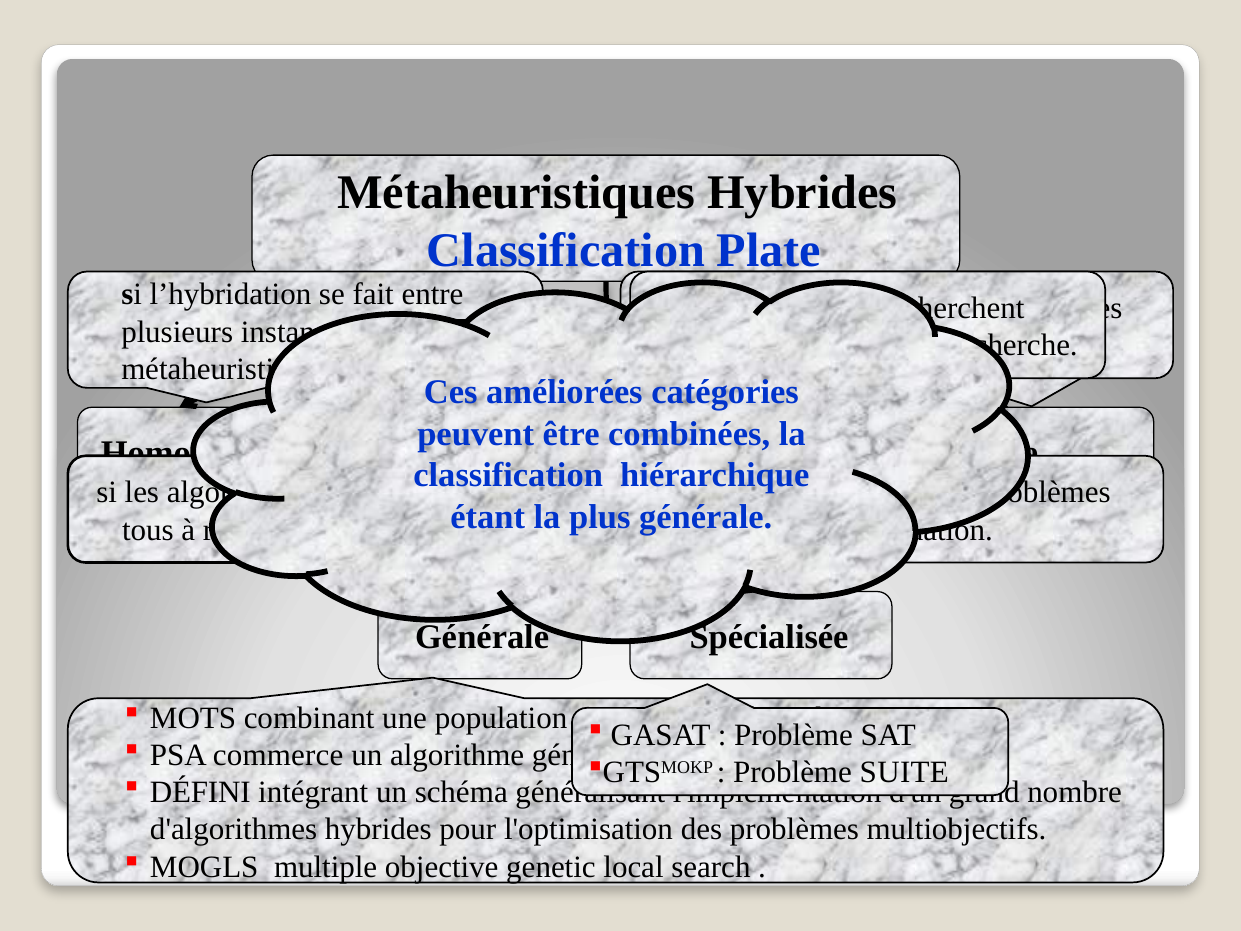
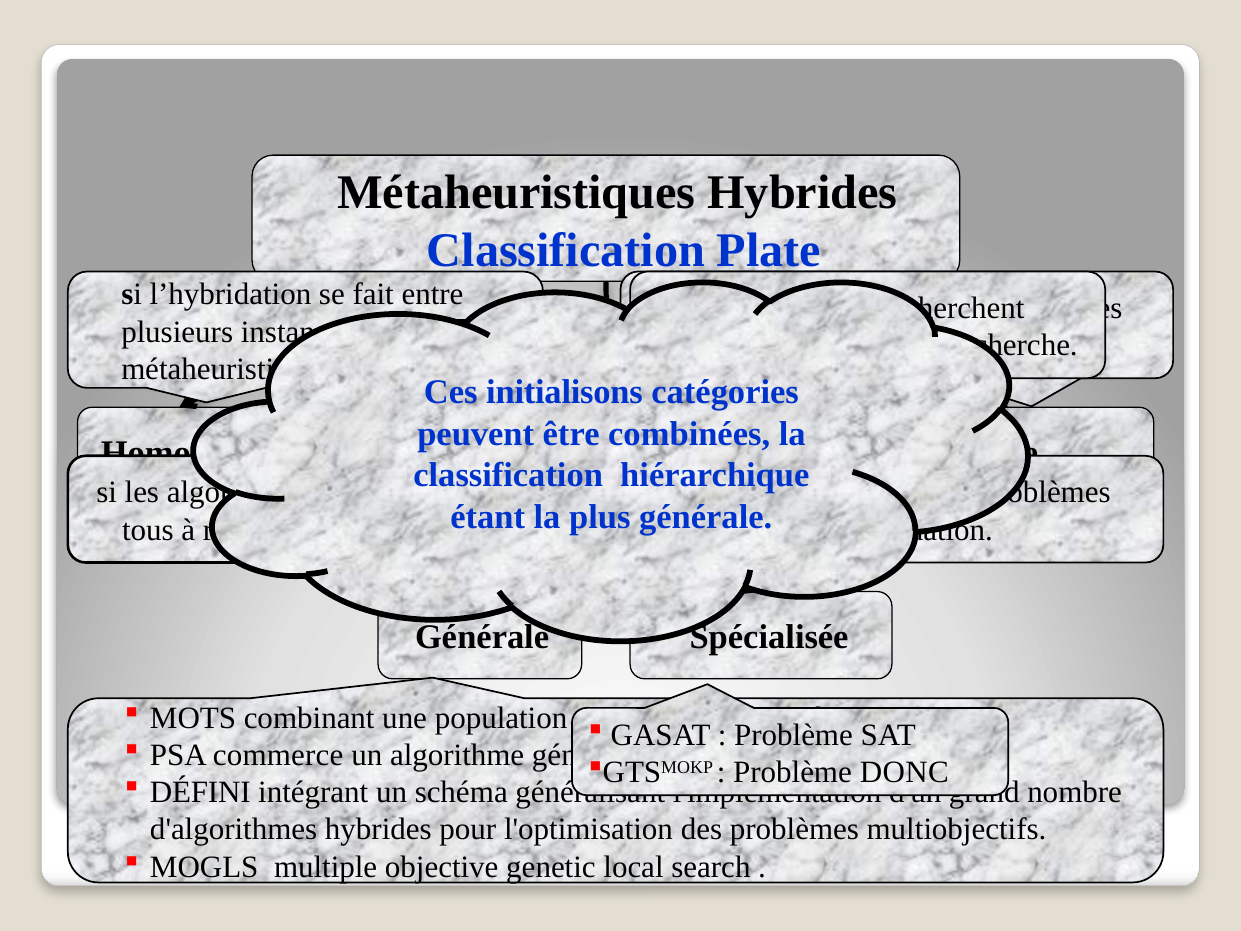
améliorées: améliorées -> initialisons (565, 392)
SUITE: SUITE -> DONC (904, 772)
